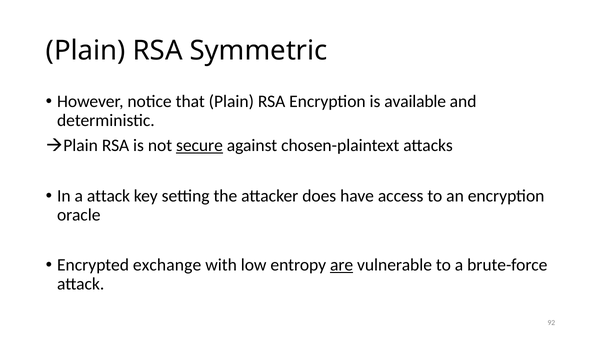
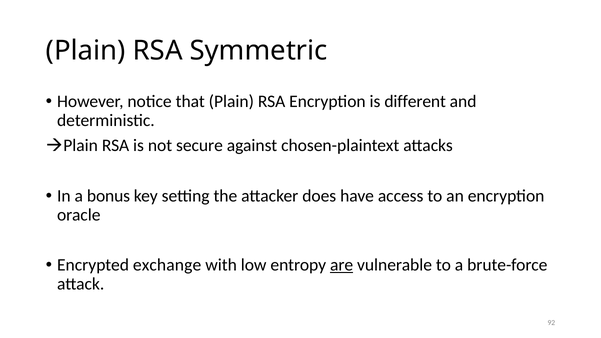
available: available -> different (415, 102)
secure underline: present -> none (199, 146)
a attack: attack -> bonus (109, 196)
